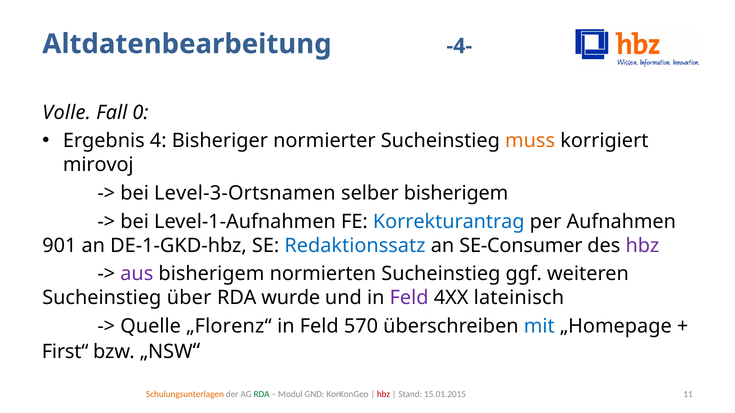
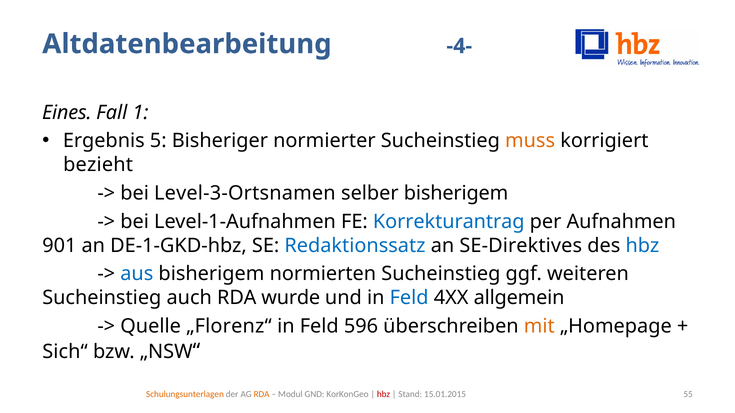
Volle: Volle -> Eines (67, 113)
0: 0 -> 1 (141, 113)
4: 4 -> 5 (158, 141)
mirovoj: mirovoj -> bezieht (98, 165)
SE-Consumer: SE-Consumer -> SE-Direktives (521, 246)
hbz colour: purple -> blue (642, 246)
aus colour: purple -> blue (137, 274)
über: über -> auch (189, 298)
Feld colour: purple -> blue (409, 298)
lateinisch: lateinisch -> allgemein (519, 298)
570: 570 -> 596 (361, 327)
mit colour: blue -> orange (539, 327)
First“: First“ -> Sich“ (65, 352)
RDA colour: green -> orange (262, 395)
11: 11 -> 55 (688, 395)
